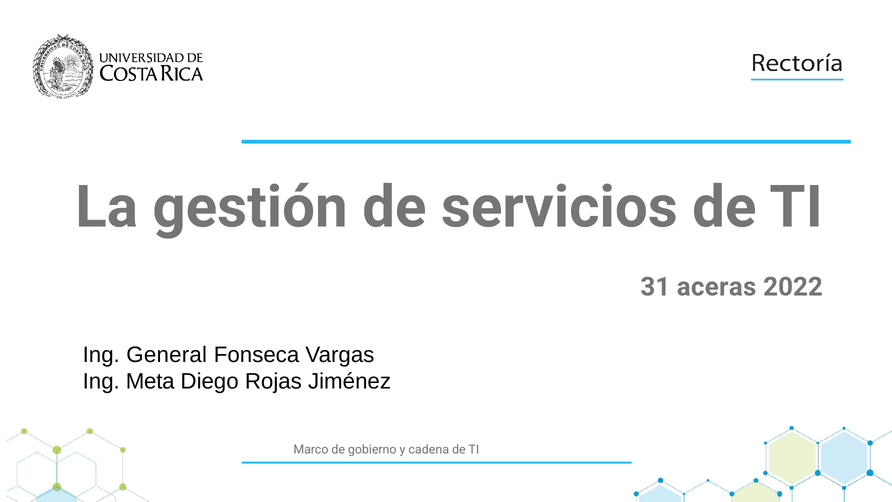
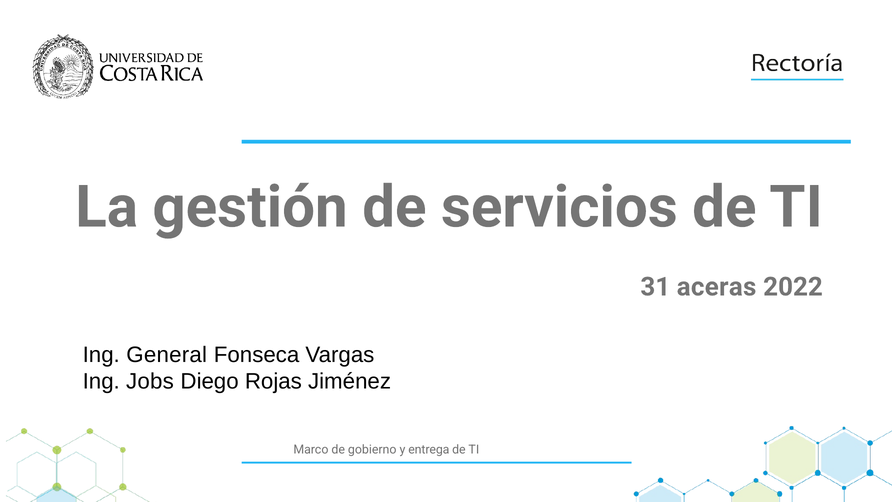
Meta: Meta -> Jobs (150, 381)
cadena: cadena -> entrega (429, 449)
